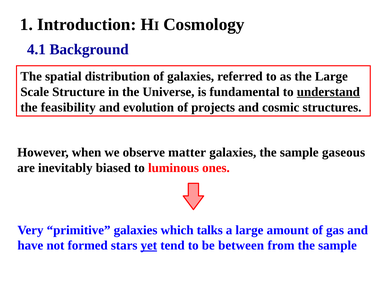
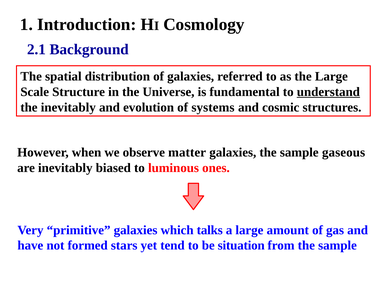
4.1: 4.1 -> 2.1 (37, 50)
the feasibility: feasibility -> inevitably (68, 107)
projects: projects -> systems (213, 107)
yet underline: present -> none (149, 246)
between: between -> situation (241, 246)
